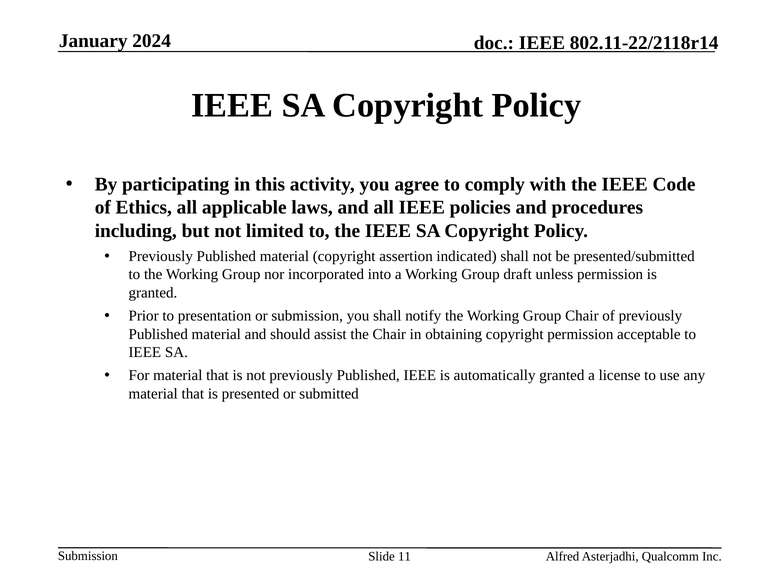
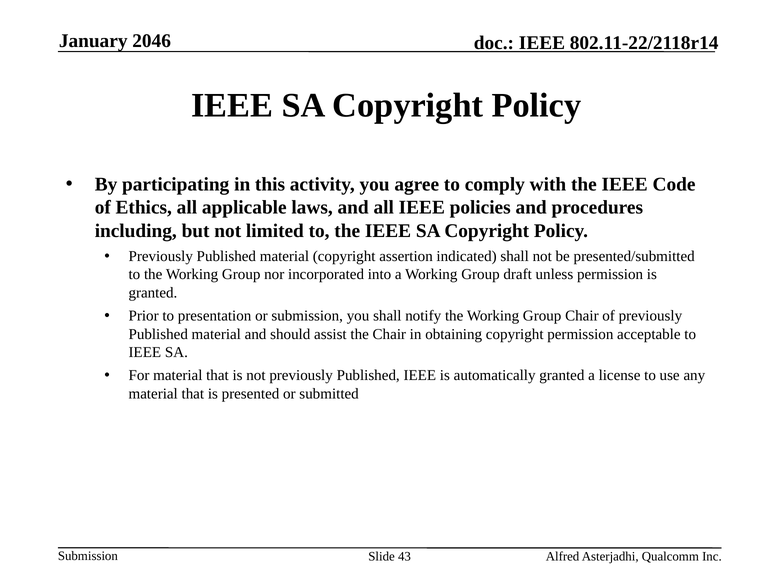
2024: 2024 -> 2046 (152, 41)
11: 11 -> 43 (404, 556)
